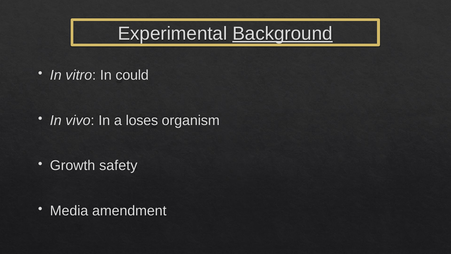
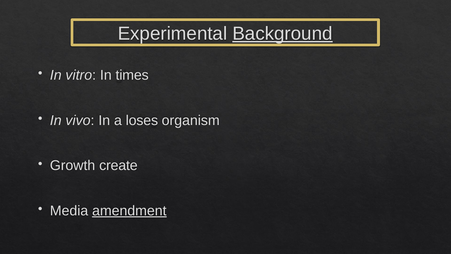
could: could -> times (132, 75)
safety: safety -> create (118, 165)
amendment underline: none -> present (129, 211)
